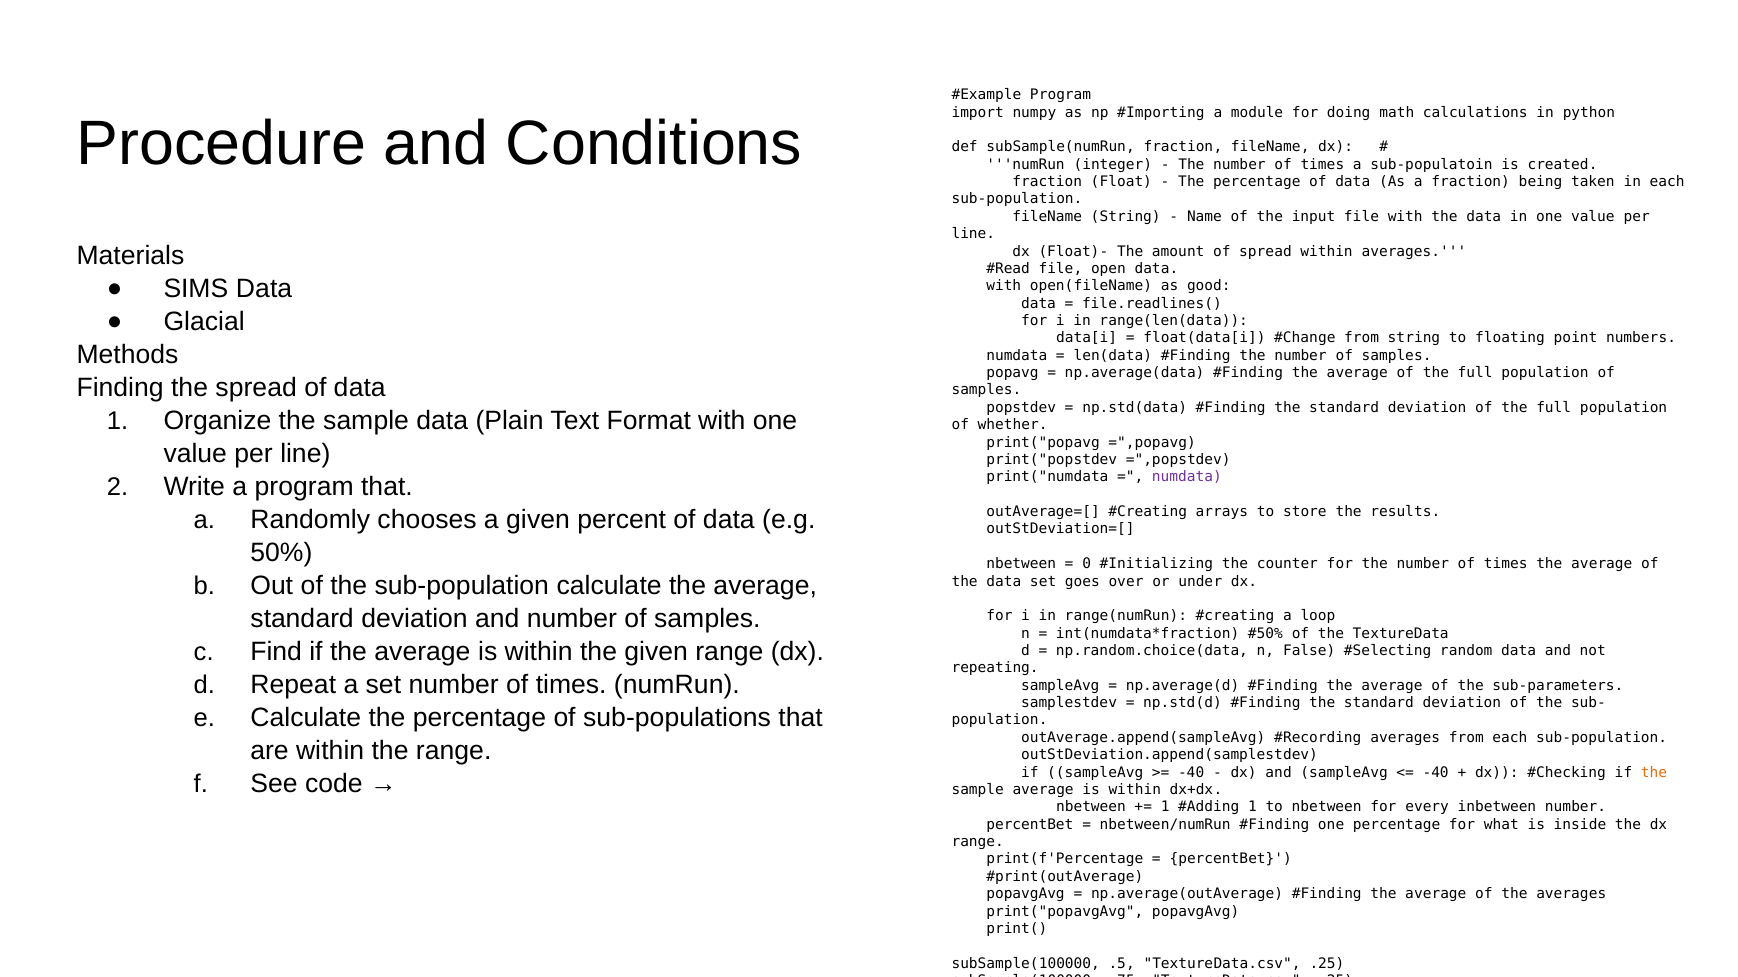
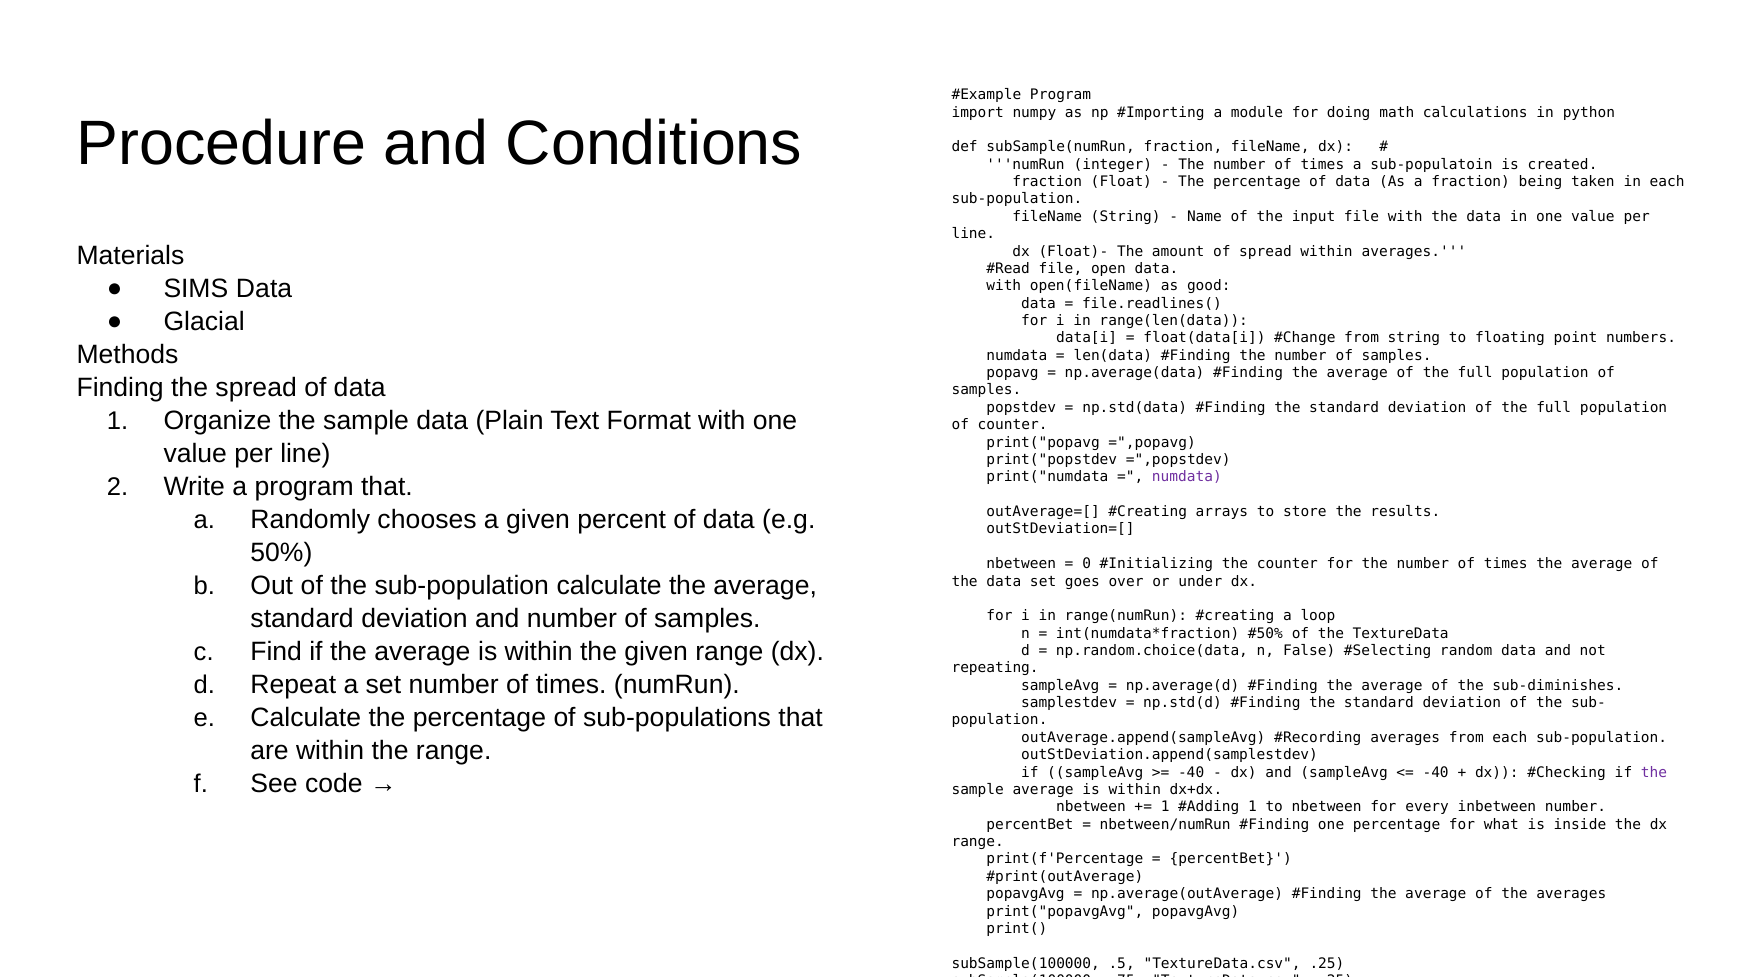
of whether: whether -> counter (1013, 425)
sub-parameters: sub-parameters -> sub-diminishes (1558, 686)
the colour: orange -> purple (1654, 773)
